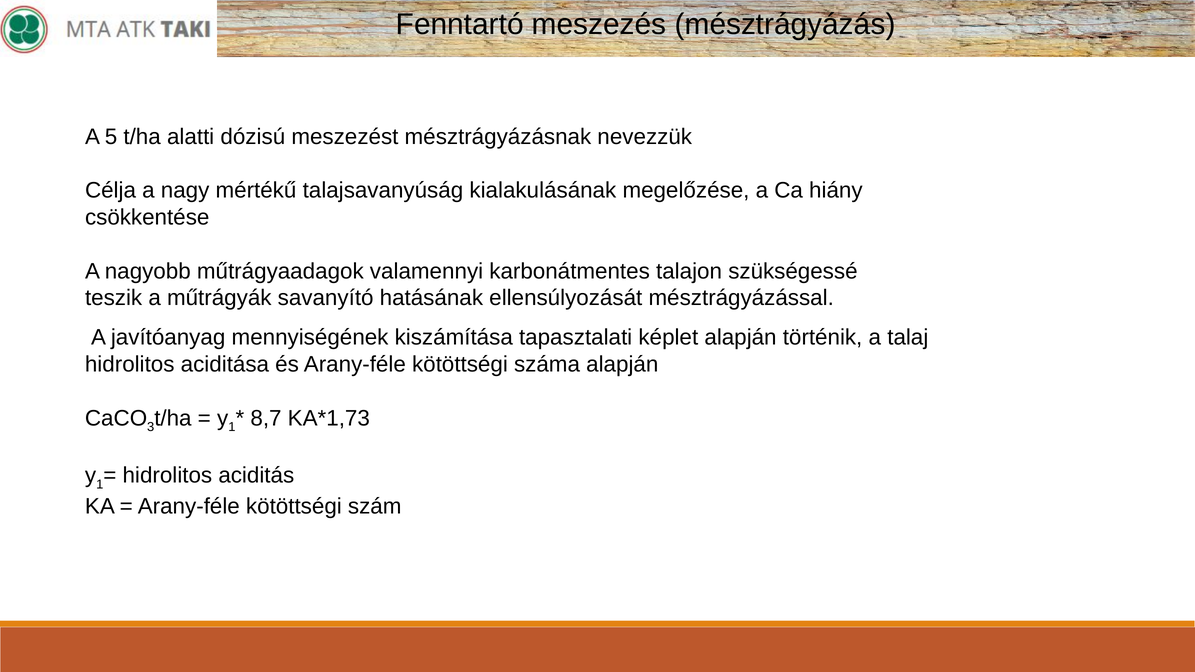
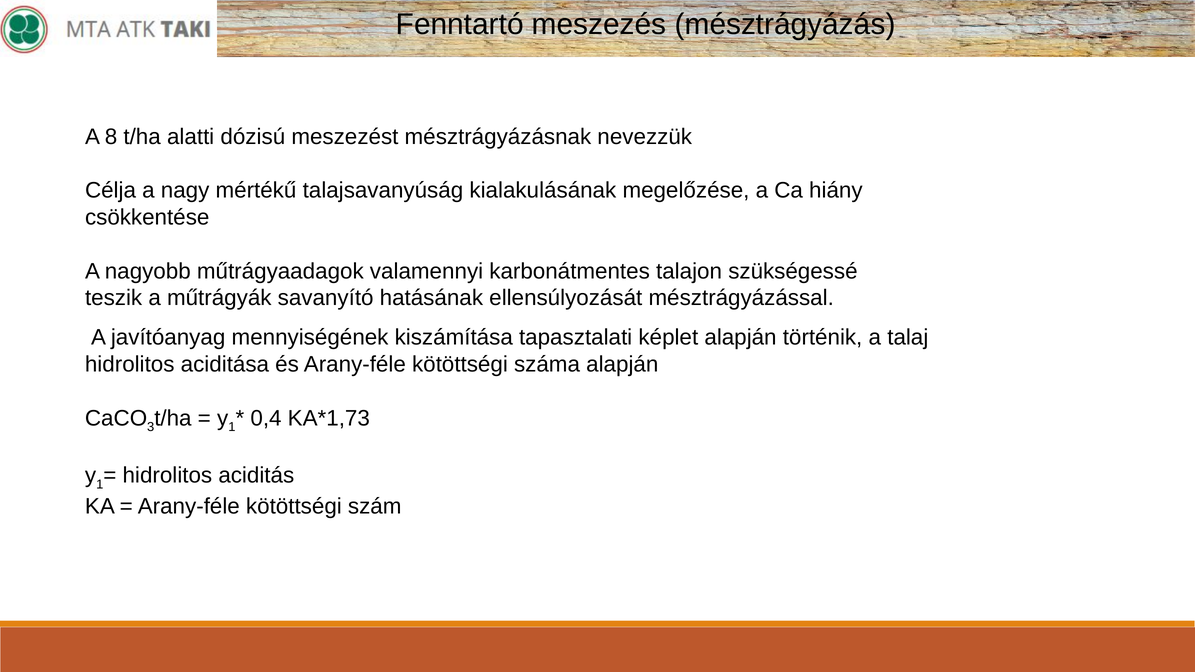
5: 5 -> 8 (111, 137)
8,7: 8,7 -> 0,4 (266, 418)
